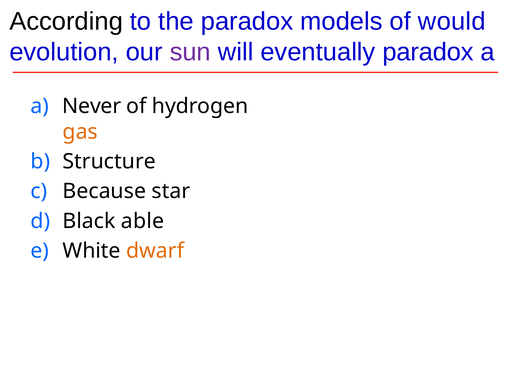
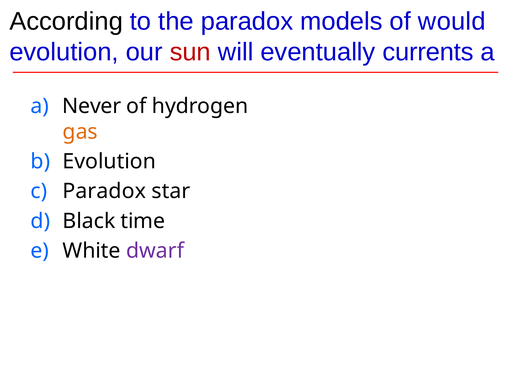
sun colour: purple -> red (190, 52)
eventually paradox: paradox -> currents (428, 52)
Structure: Structure -> Evolution (109, 162)
Because: Because -> Paradox (104, 191)
able: able -> time (143, 221)
dwarf colour: orange -> purple (155, 251)
